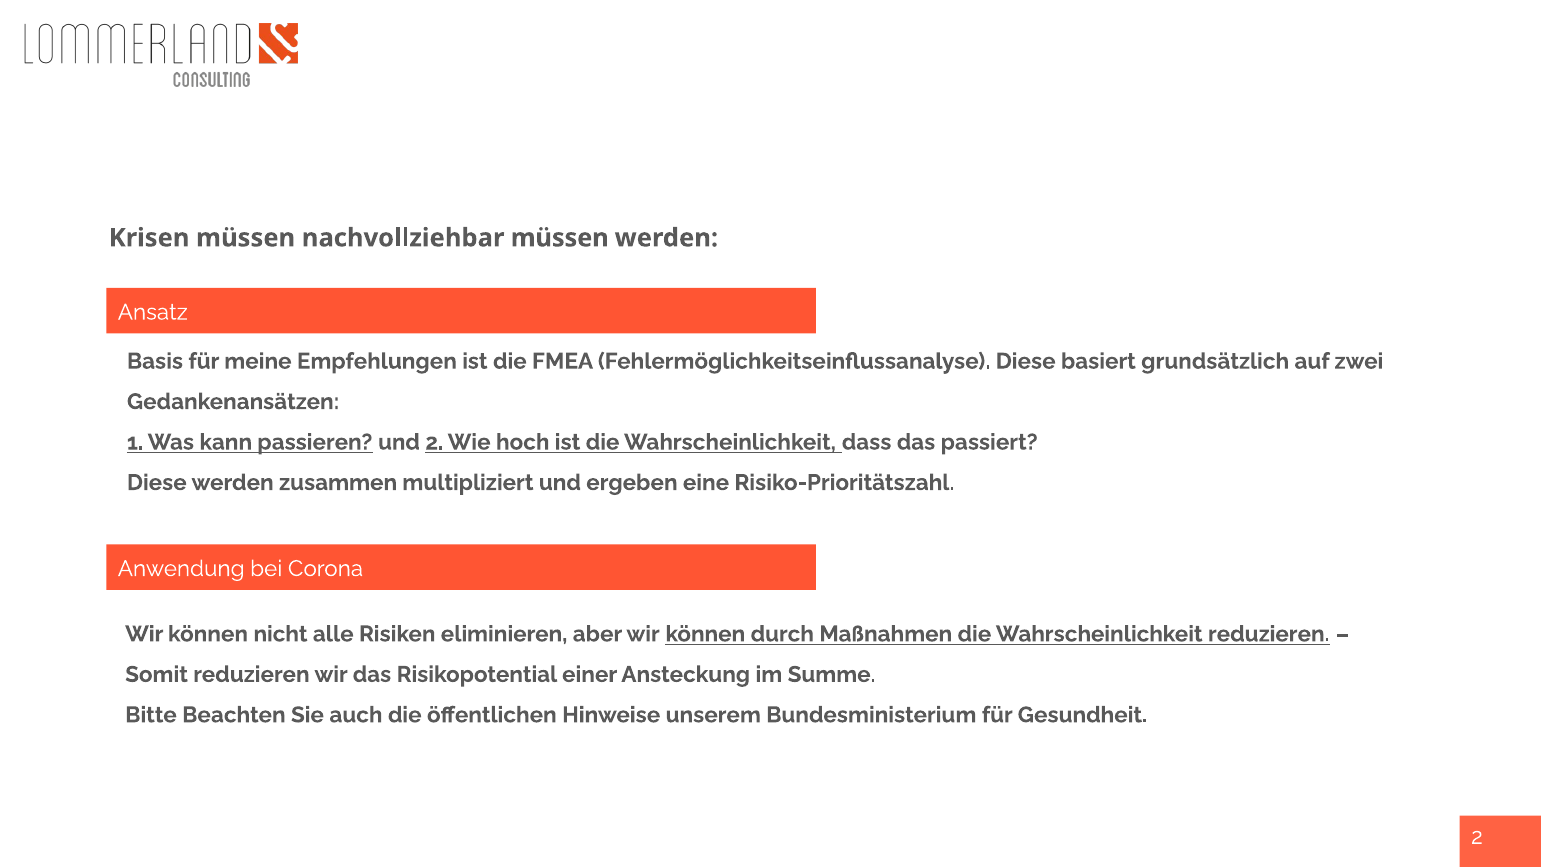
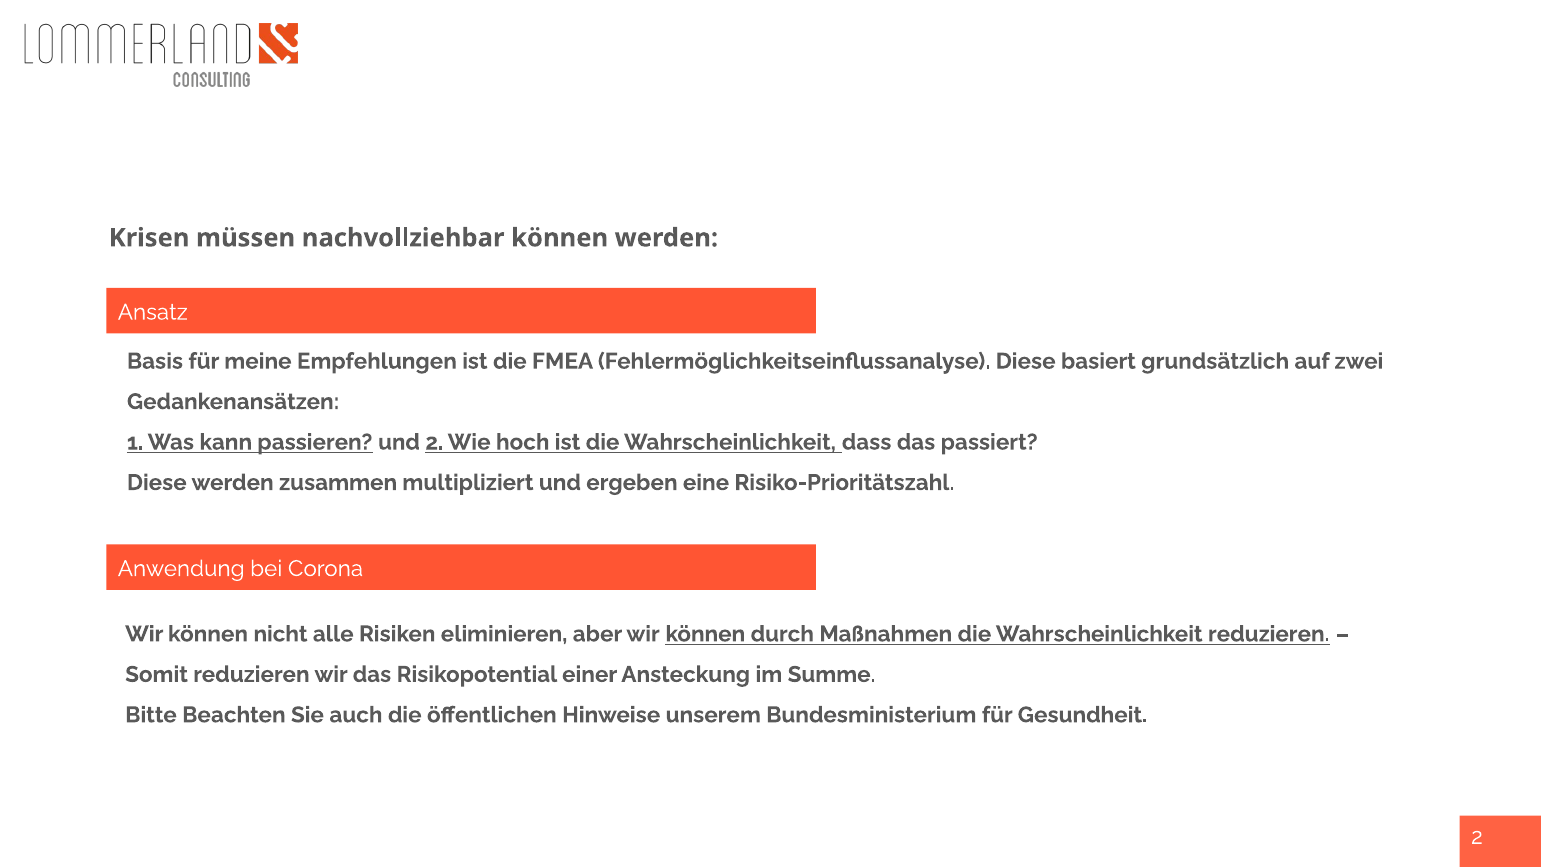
nachvollziehbar müssen: müssen -> können (560, 238)
